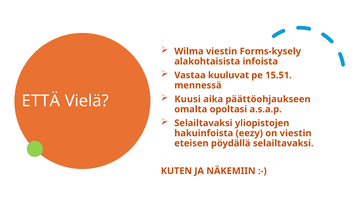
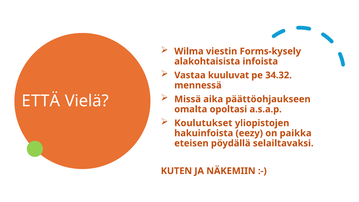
15.51: 15.51 -> 34.32 (279, 75)
Kuusi: Kuusi -> Missä (188, 99)
Selailtavaksi: Selailtavaksi -> Koulutukset (203, 123)
on viestin: viestin -> paikka (296, 133)
